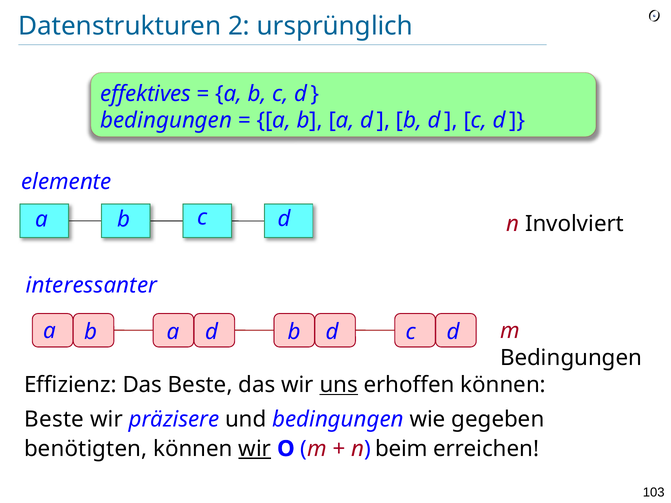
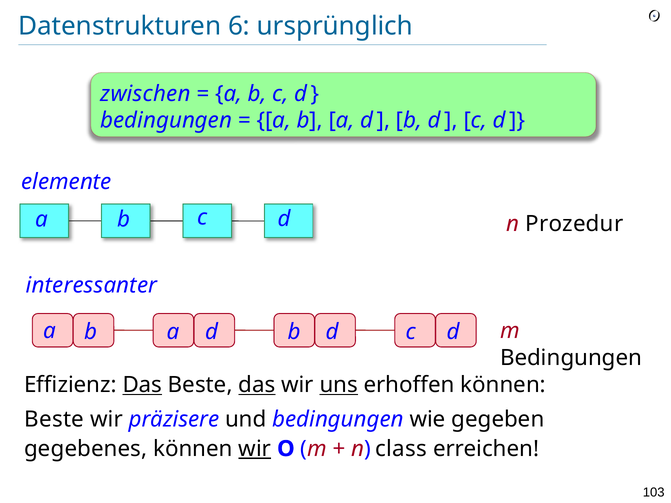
2: 2 -> 6 (239, 26)
effektives: effektives -> zwischen (146, 94)
Involviert: Involviert -> Prozedur (574, 224)
Das underline: none -> present (142, 385)
das underline: none -> present (257, 385)
benötigten: benötigten -> gegebenes (86, 449)
beim: beim -> class (401, 449)
